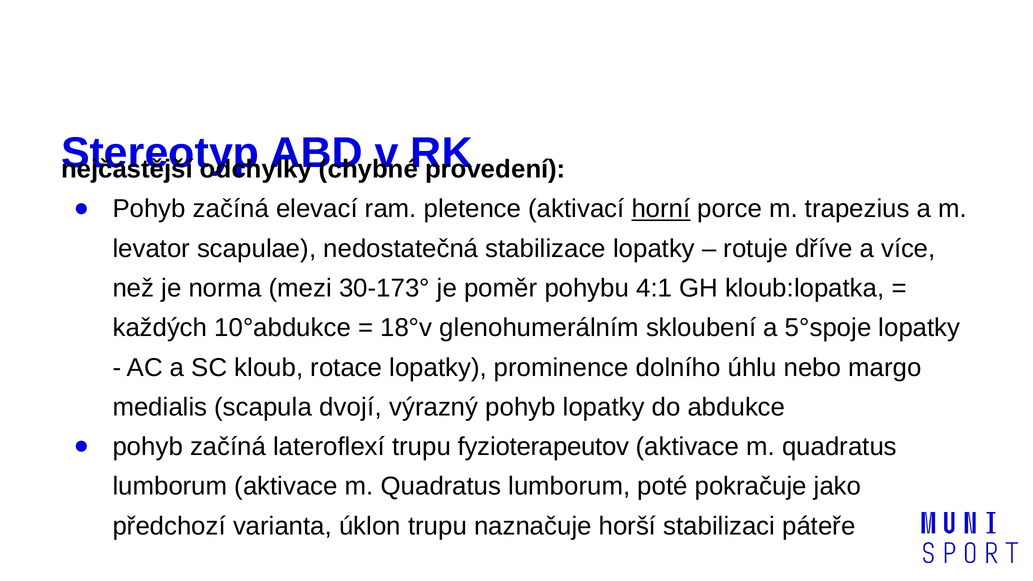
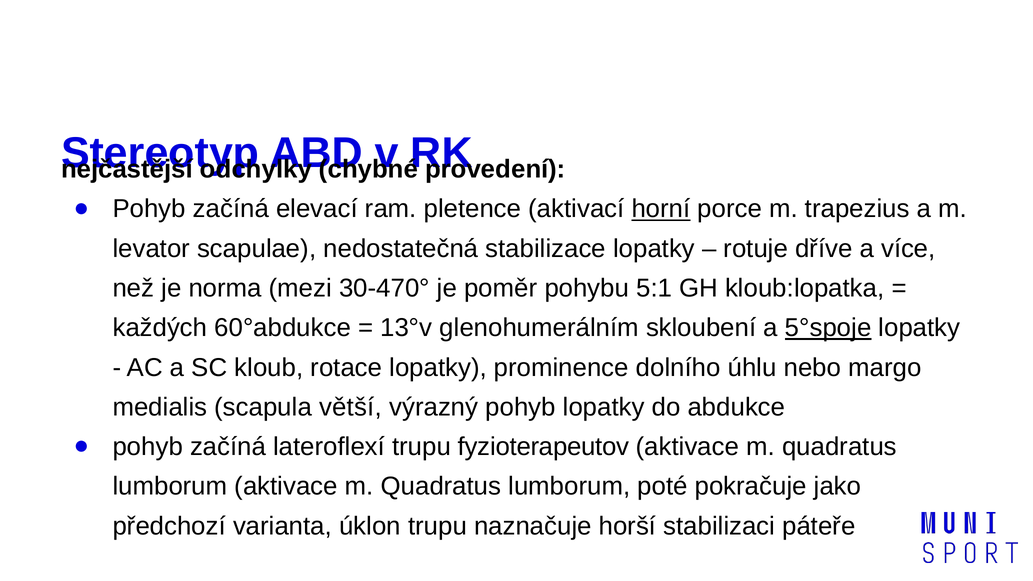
30-173°: 30-173° -> 30-470° (384, 288)
4:1: 4:1 -> 5:1 (654, 288)
10°abdukce: 10°abdukce -> 60°abdukce (283, 328)
18°v: 18°v -> 13°v (406, 328)
5°spoje underline: none -> present (828, 328)
dvojí: dvojí -> větší (350, 407)
